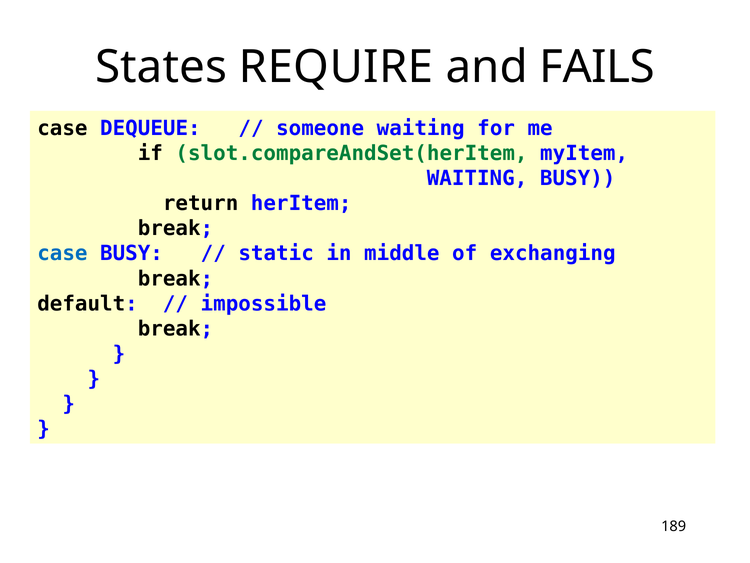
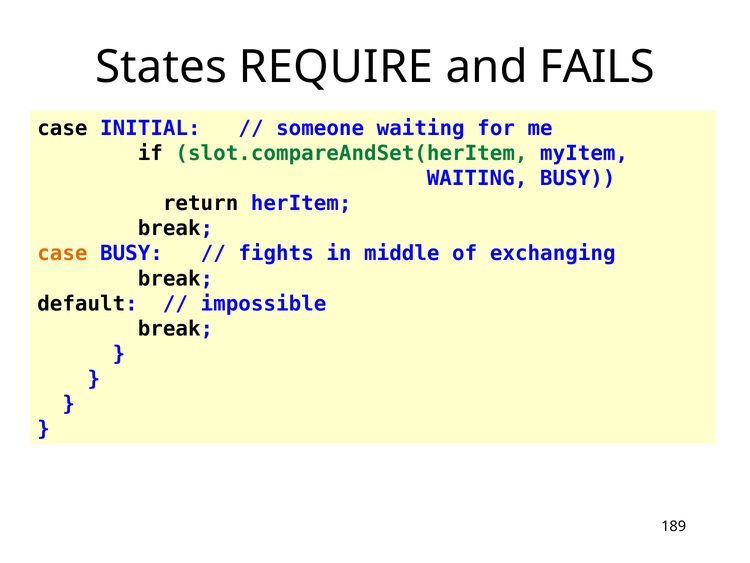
DEQUEUE: DEQUEUE -> INITIAL (150, 128)
case colour: blue -> orange (62, 253)
static: static -> fights (276, 253)
